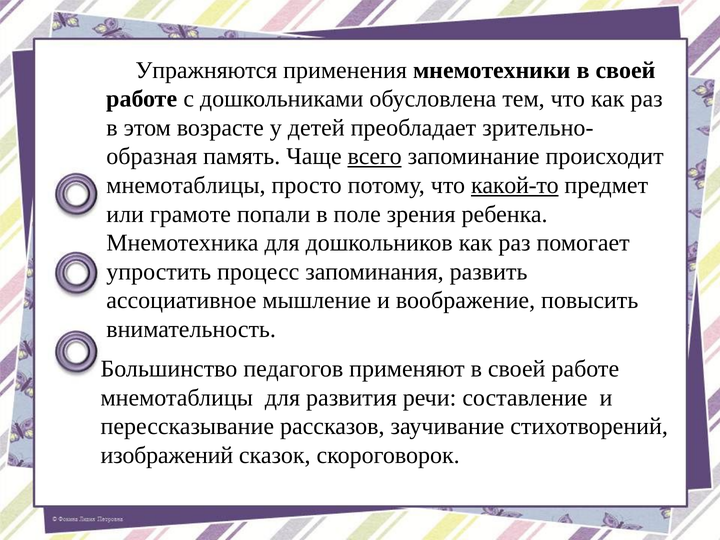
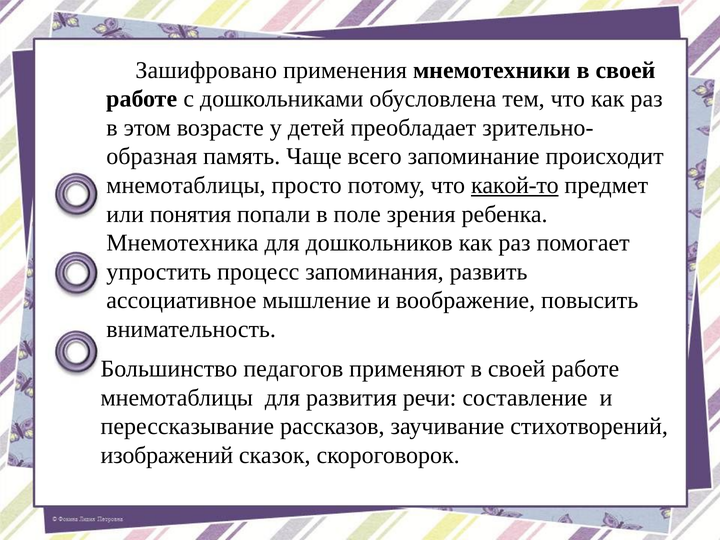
Упражняются: Упражняются -> Зашифровано (206, 70)
всего underline: present -> none (375, 157)
грамоте: грамоте -> понятия (191, 214)
